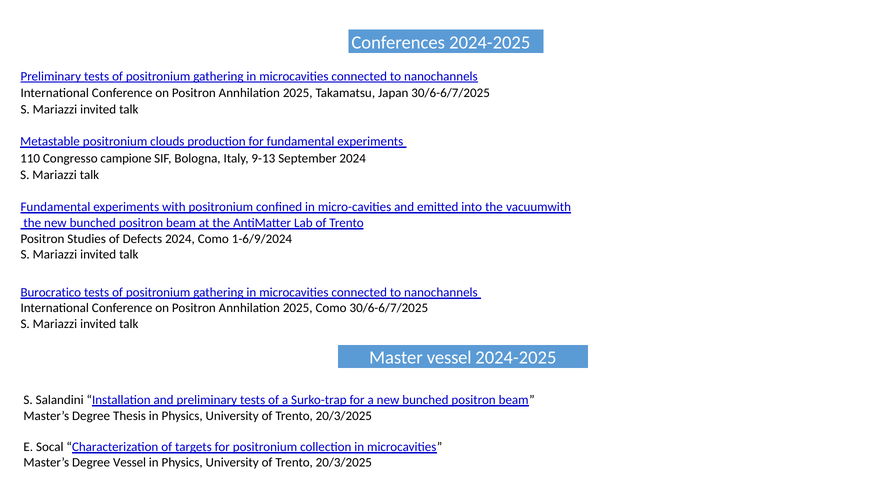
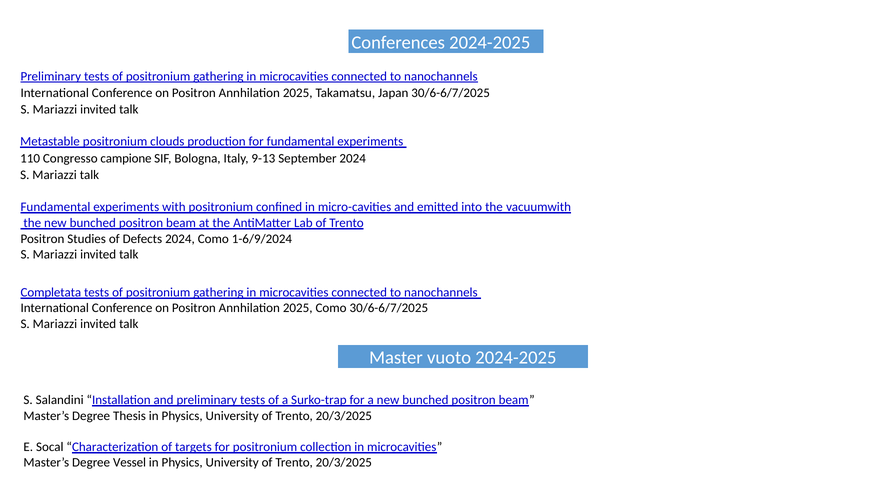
Burocratico: Burocratico -> Completata (51, 292)
Master vessel: vessel -> vuoto (449, 357)
